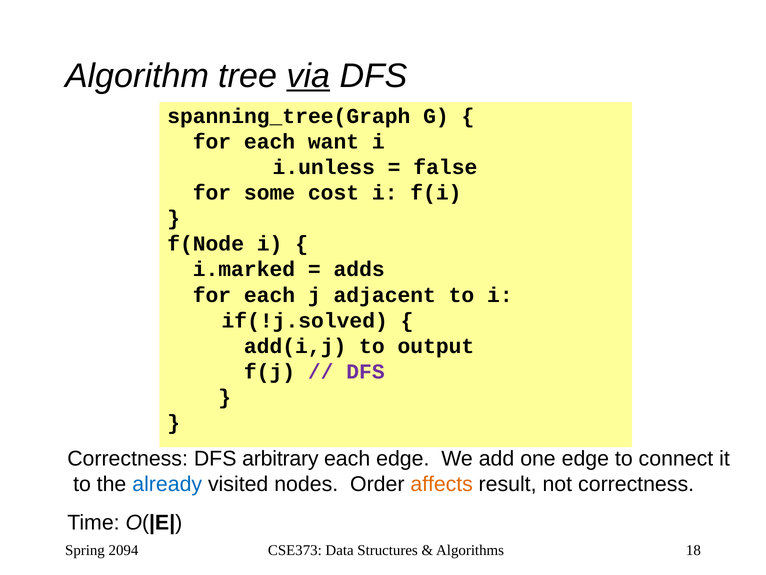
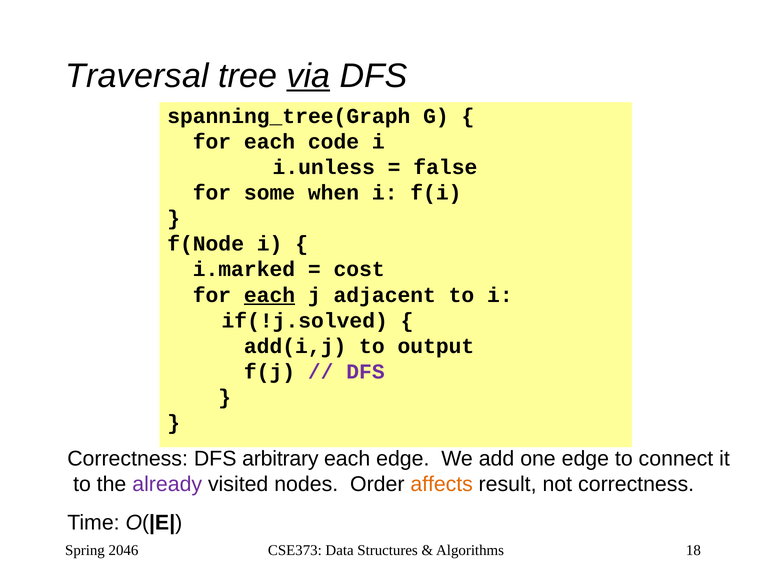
Algorithm: Algorithm -> Traversal (137, 76)
want: want -> code (333, 141)
cost: cost -> when (333, 193)
adds: adds -> cost (359, 269)
each underline: none -> present (269, 295)
already colour: blue -> purple (167, 484)
2094: 2094 -> 2046 (123, 550)
